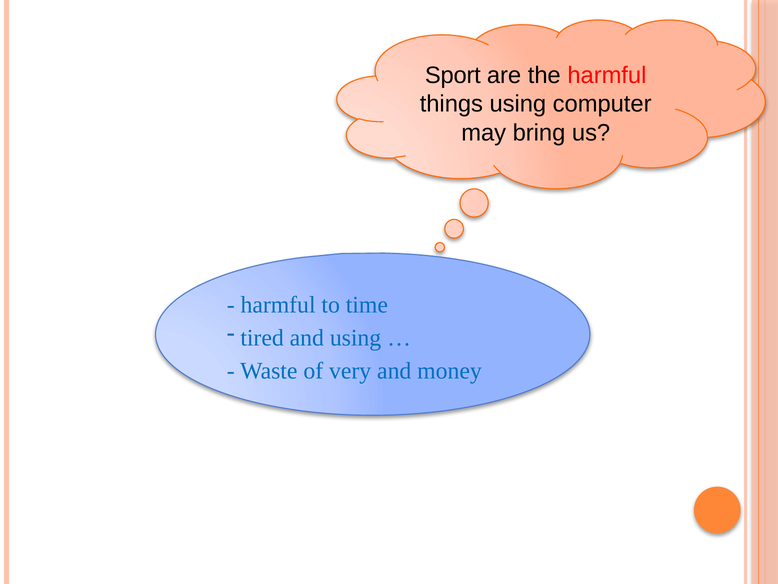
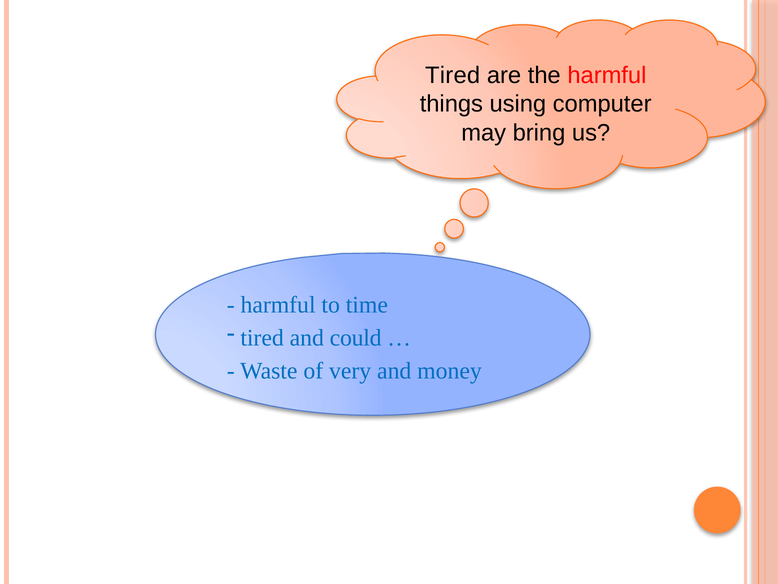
Sport: Sport -> Tired (453, 76)
and using: using -> could (356, 338)
